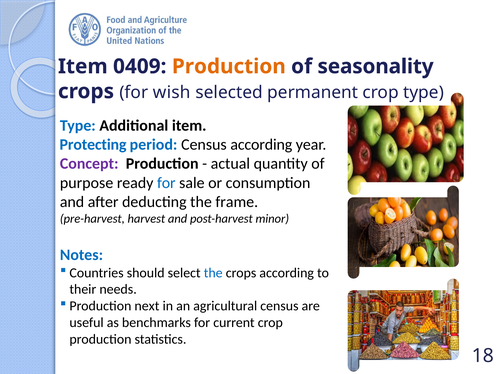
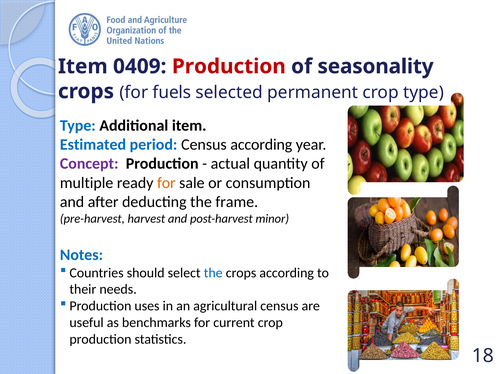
Production colour: orange -> red (229, 66)
wish: wish -> fuels (172, 93)
Protecting: Protecting -> Estimated (93, 145)
purpose: purpose -> multiple (87, 183)
for colour: blue -> orange (166, 183)
next: next -> uses (147, 306)
